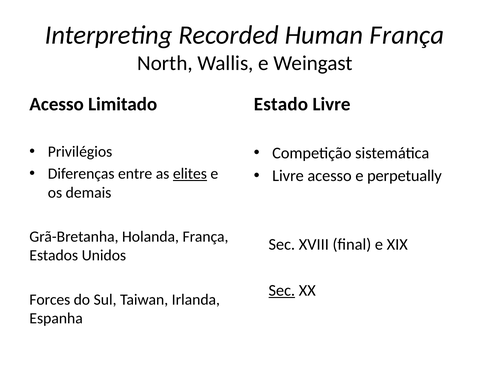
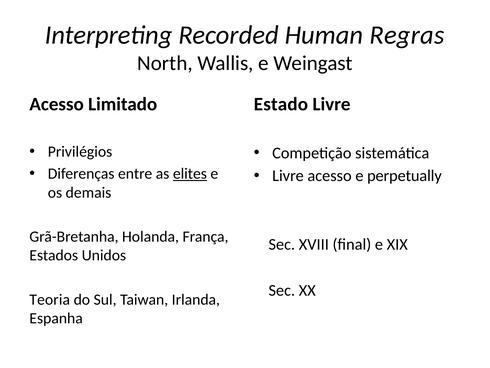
Human França: França -> Regras (407, 35)
Sec underline: present -> none (282, 290)
Forces: Forces -> Teoria (50, 299)
